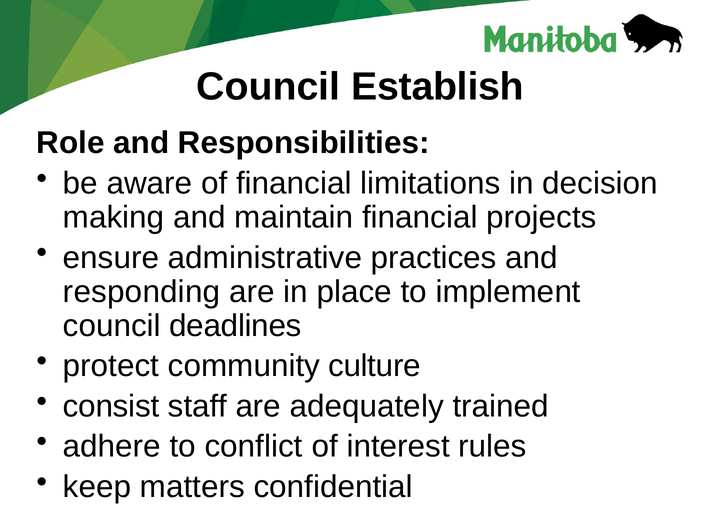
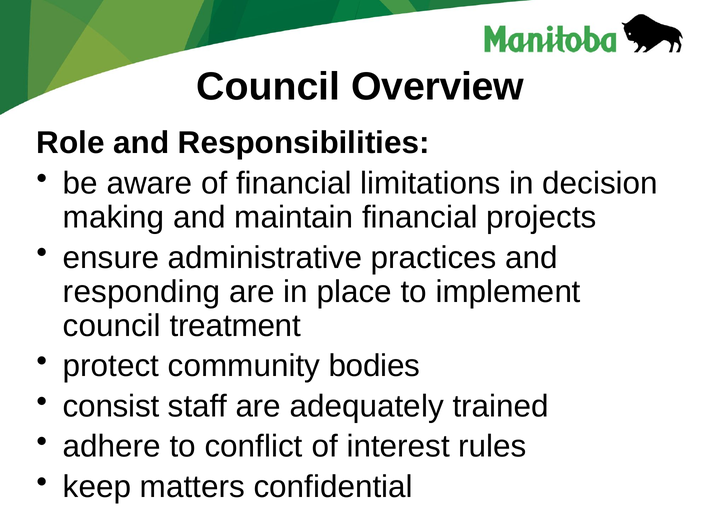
Establish: Establish -> Overview (438, 87)
deadlines: deadlines -> treatment (235, 326)
culture: culture -> bodies (374, 366)
